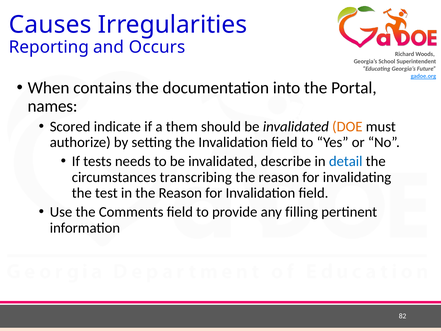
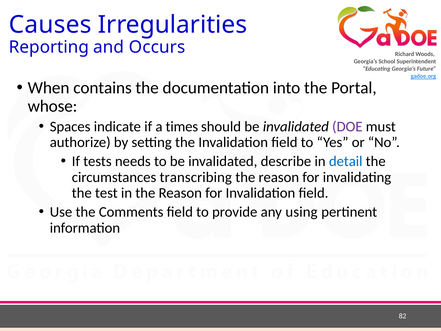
names: names -> whose (52, 106)
Scored: Scored -> Spaces (70, 126)
them: them -> times (182, 126)
DOE colour: orange -> purple (347, 126)
filling: filling -> using (302, 212)
